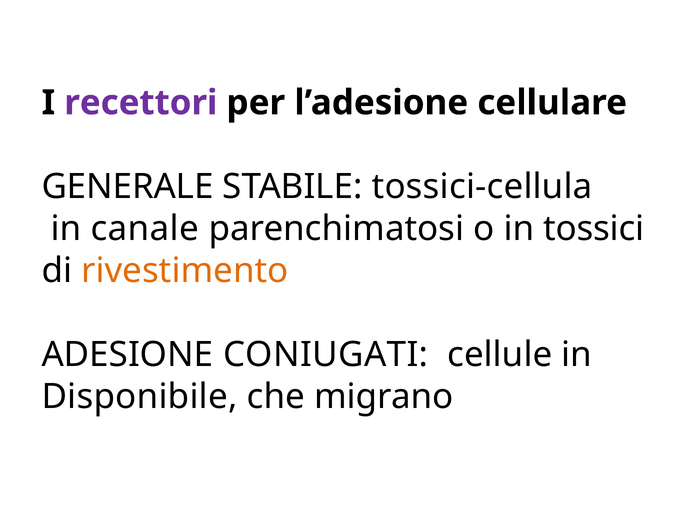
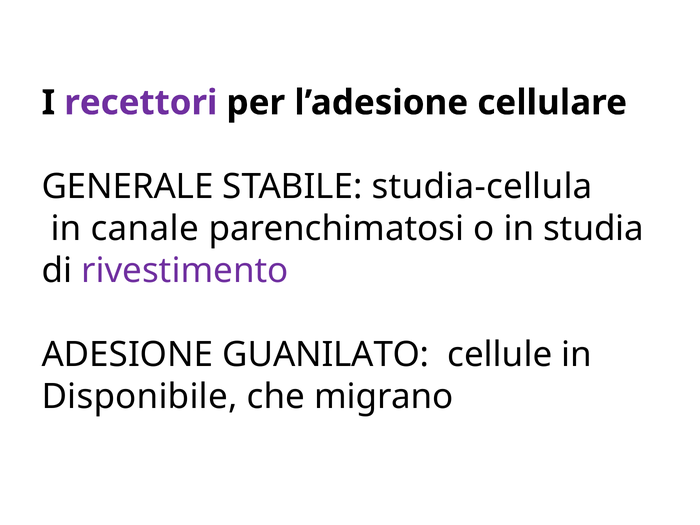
tossici-cellula: tossici-cellula -> studia-cellula (482, 187)
tossici: tossici -> studia (594, 229)
rivestimento colour: orange -> purple (185, 271)
CONIUGATI: CONIUGATI -> GUANILATO (326, 355)
